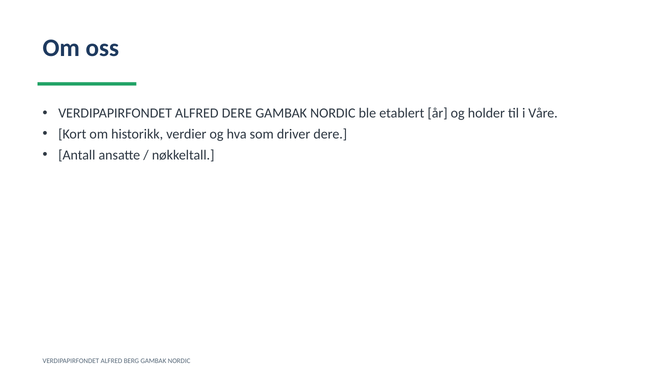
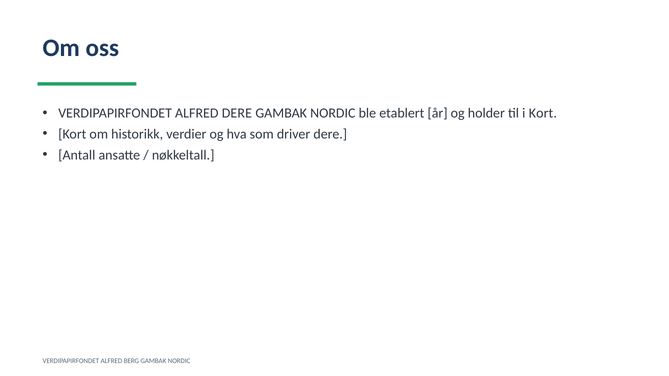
i Våre: Våre -> Kort (543, 113)
